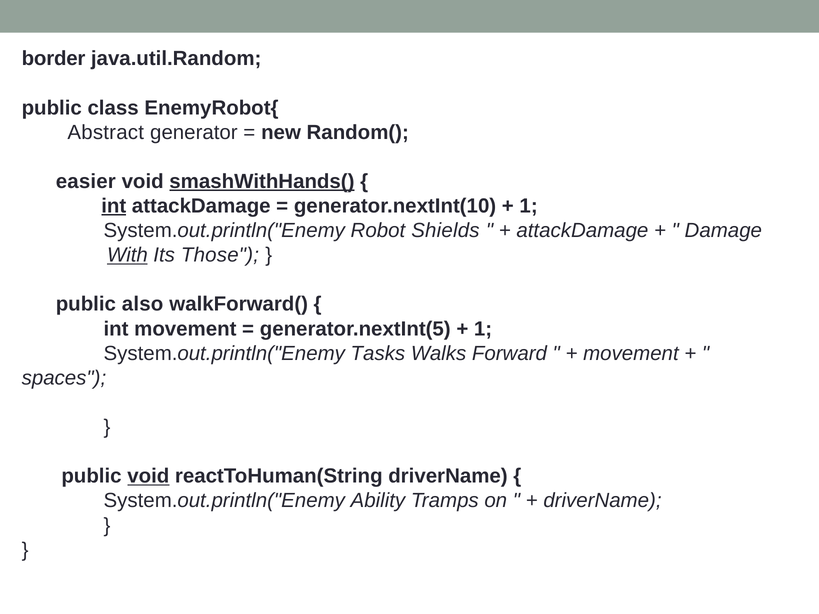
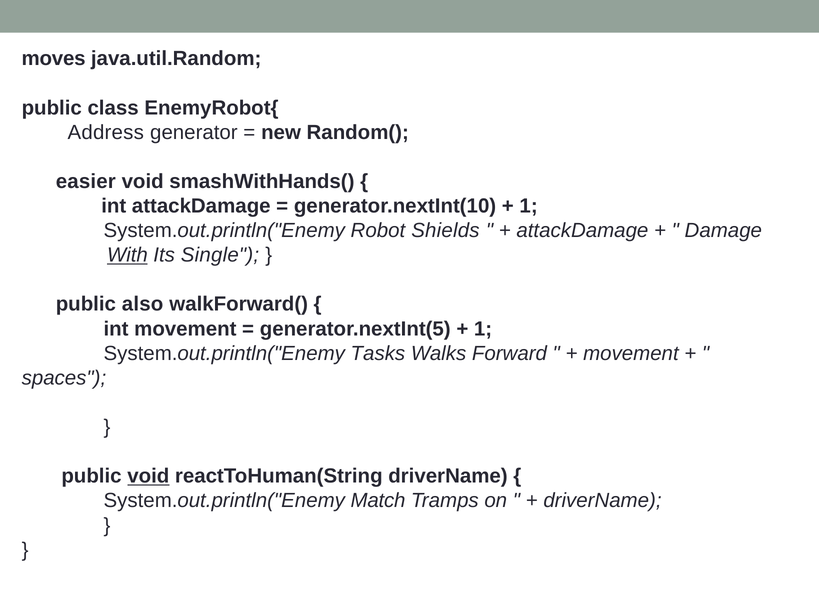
border: border -> moves (54, 59)
Abstract: Abstract -> Address (106, 132)
smashWithHands( underline: present -> none (262, 182)
int underline: present -> none (114, 206)
Those: Those -> Single (220, 255)
Ability: Ability -> Match (378, 501)
